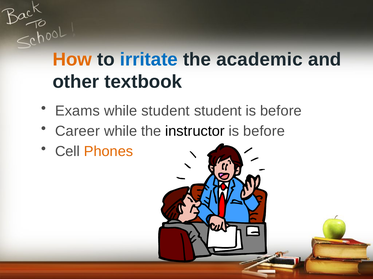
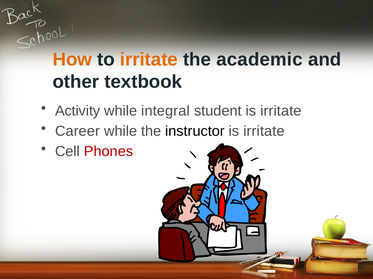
irritate colour: blue -> orange (149, 60)
Exams: Exams -> Activity (78, 111)
while student: student -> integral (166, 111)
student is before: before -> irritate (281, 111)
before: before -> irritate (264, 131)
Phones colour: orange -> red (109, 152)
